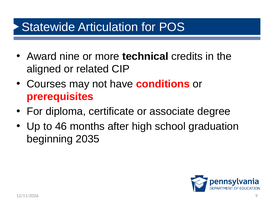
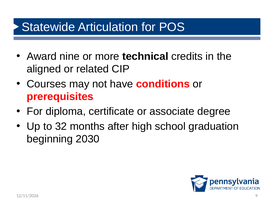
46: 46 -> 32 (61, 127)
2035: 2035 -> 2030 (88, 139)
